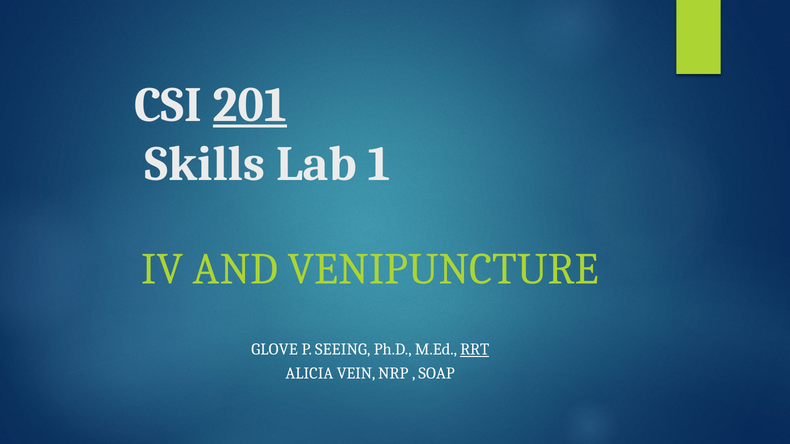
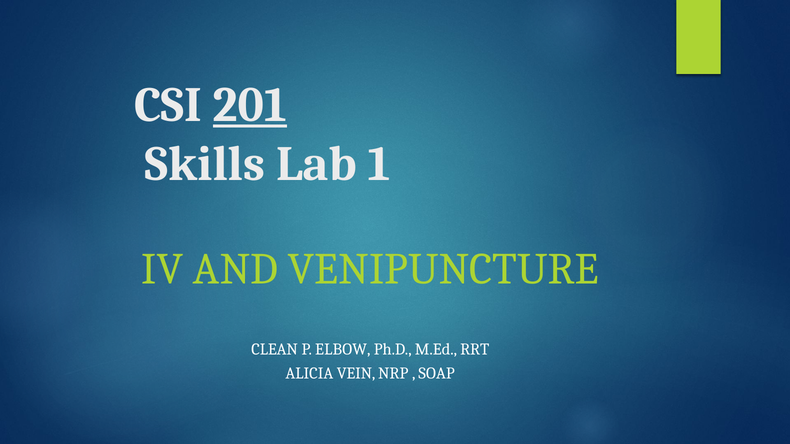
GLOVE: GLOVE -> CLEAN (275, 350)
SEEING: SEEING -> ELBOW (343, 350)
RRT underline: present -> none (475, 350)
